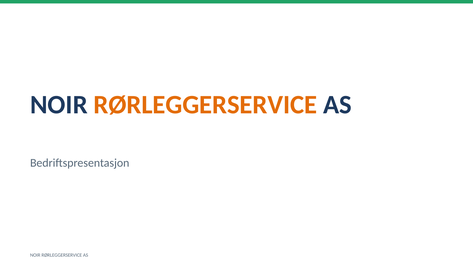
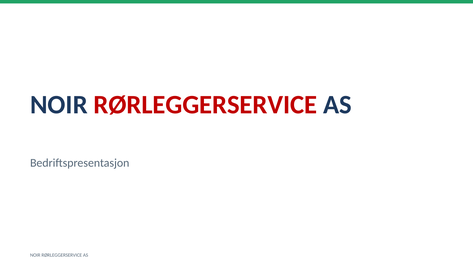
RØRLEGGERSERVICE colour: orange -> red (205, 105)
